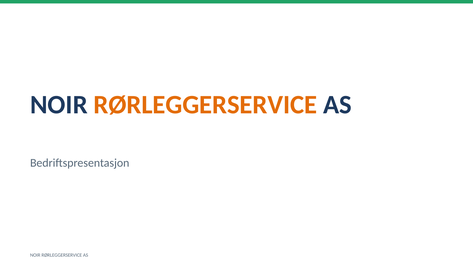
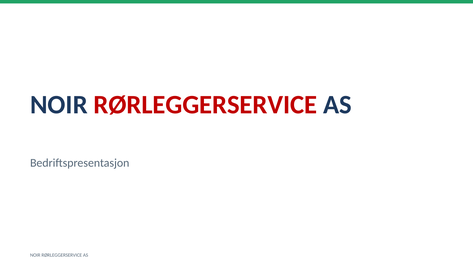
RØRLEGGERSERVICE colour: orange -> red (205, 105)
